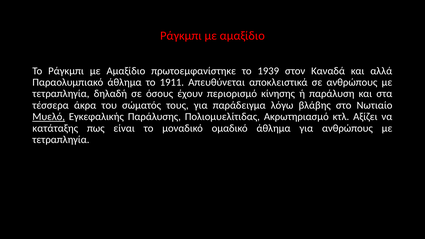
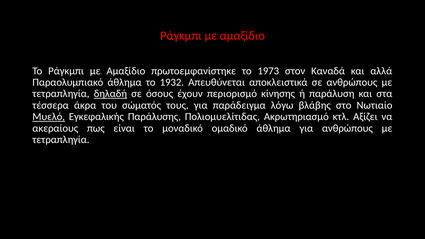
1939: 1939 -> 1973 (268, 71)
1911: 1911 -> 1932 (172, 82)
δηλαδή underline: none -> present (110, 94)
κατάταξης: κατάταξης -> ακεραίους (55, 128)
